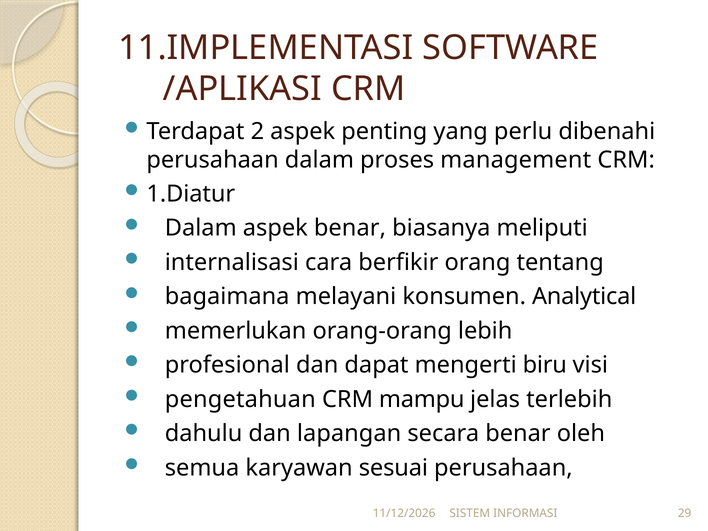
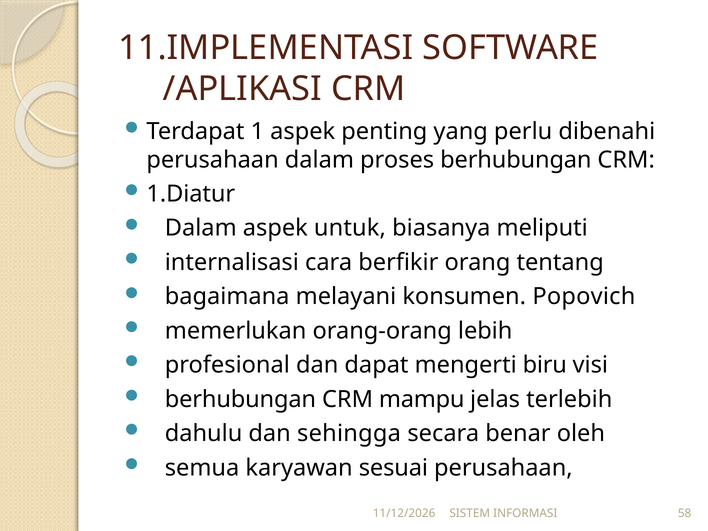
2: 2 -> 1 (257, 131)
proses management: management -> berhubungan (516, 160)
aspek benar: benar -> untuk (350, 228)
Analytical: Analytical -> Popovich (584, 297)
pengetahuan: pengetahuan -> berhubungan (240, 399)
lapangan: lapangan -> sehingga (349, 434)
29: 29 -> 58 (685, 513)
